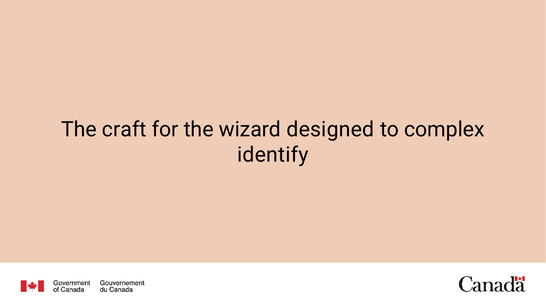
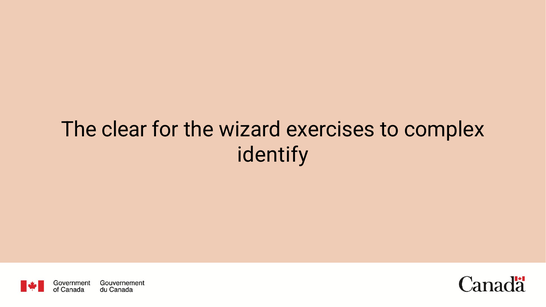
craft: craft -> clear (124, 130)
designed: designed -> exercises (331, 130)
